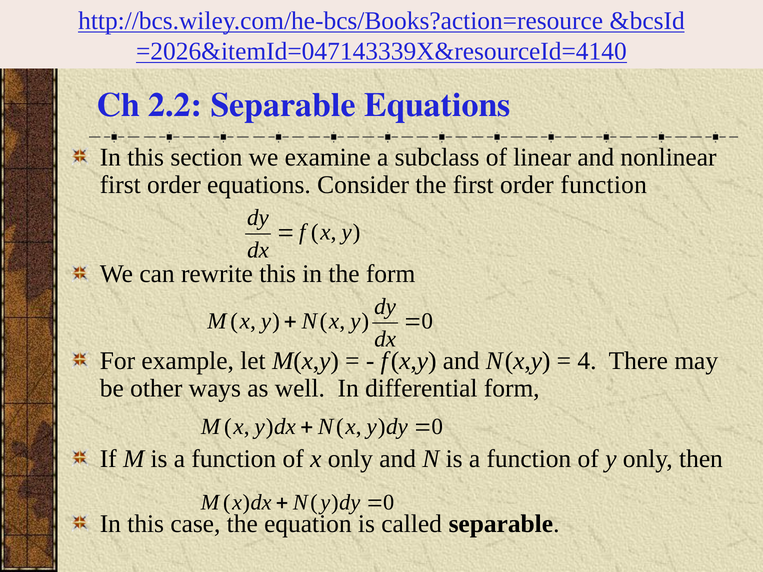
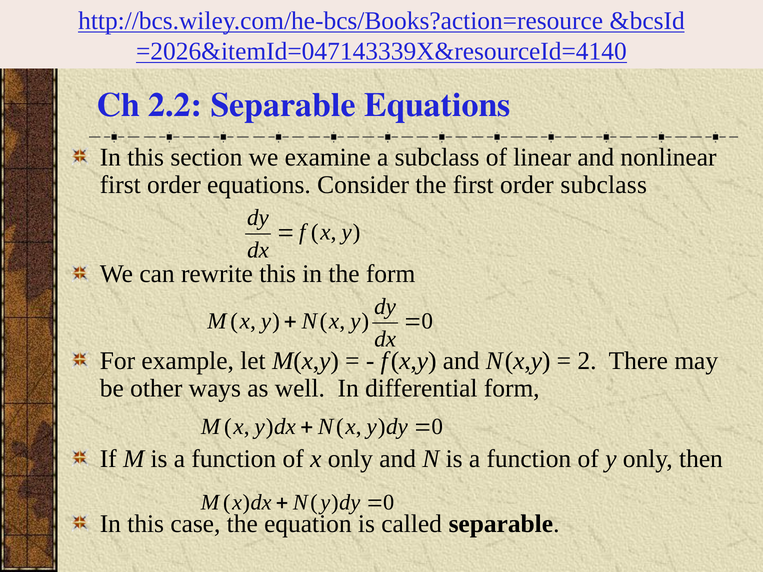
order function: function -> subclass (604, 185)
4: 4 -> 2 (587, 361)
